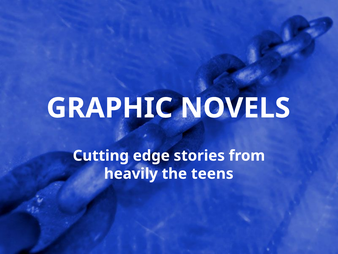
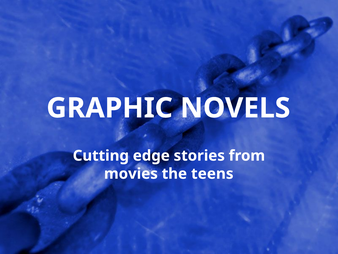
heavily: heavily -> movies (131, 173)
